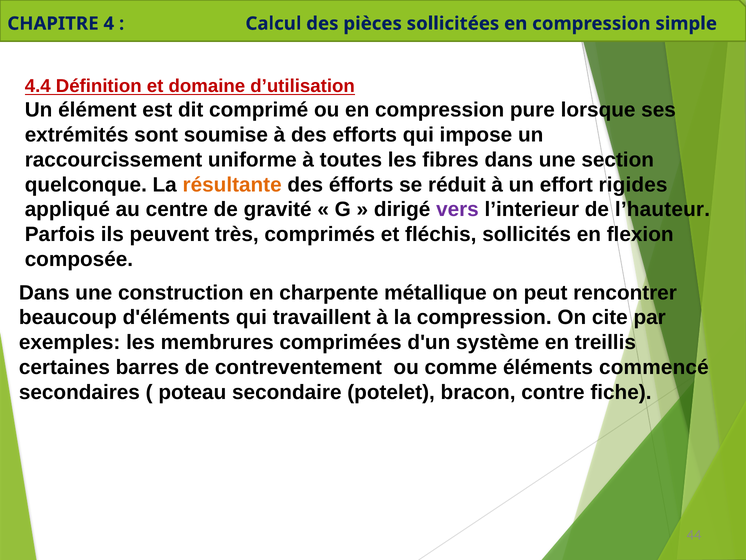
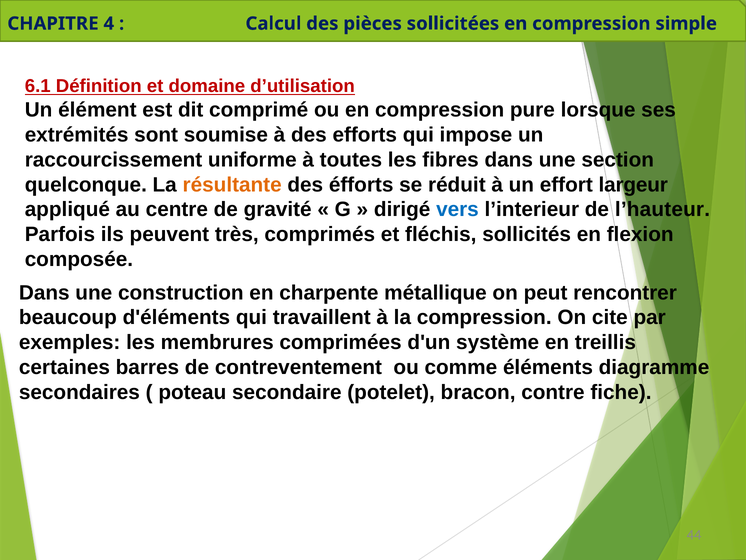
4.4: 4.4 -> 6.1 (38, 86)
rigides: rigides -> largeur (633, 185)
vers colour: purple -> blue (457, 209)
commencé: commencé -> diagramme (654, 367)
